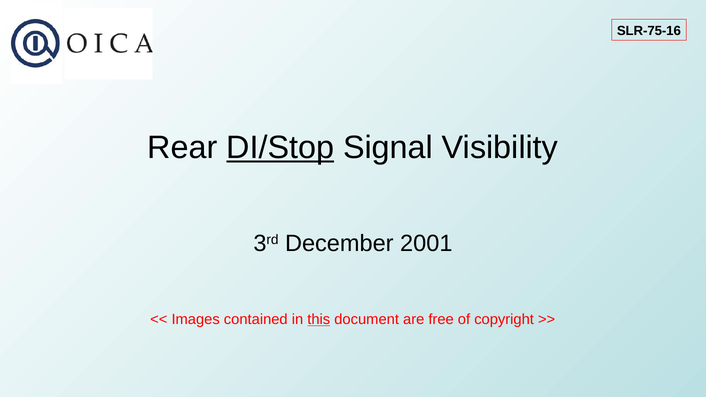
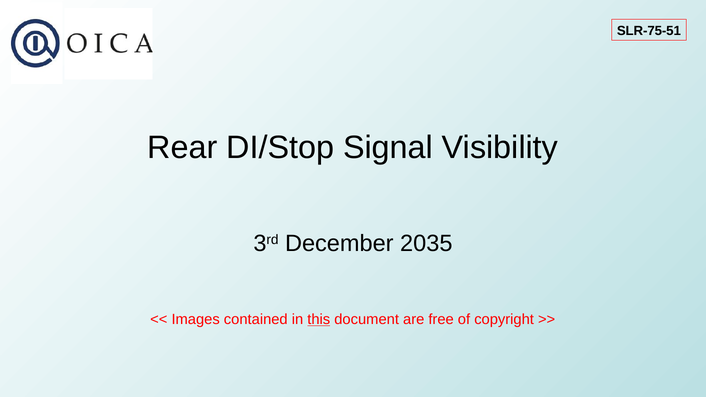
SLR-75-16: SLR-75-16 -> SLR-75-51 (649, 31)
DI/Stop underline: present -> none (280, 148)
2001: 2001 -> 2035 (426, 243)
